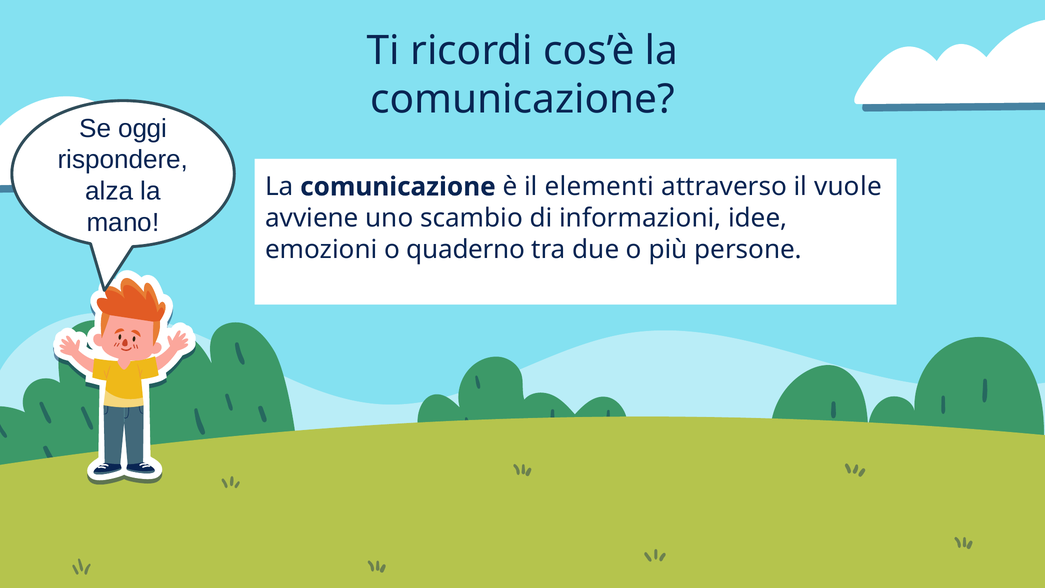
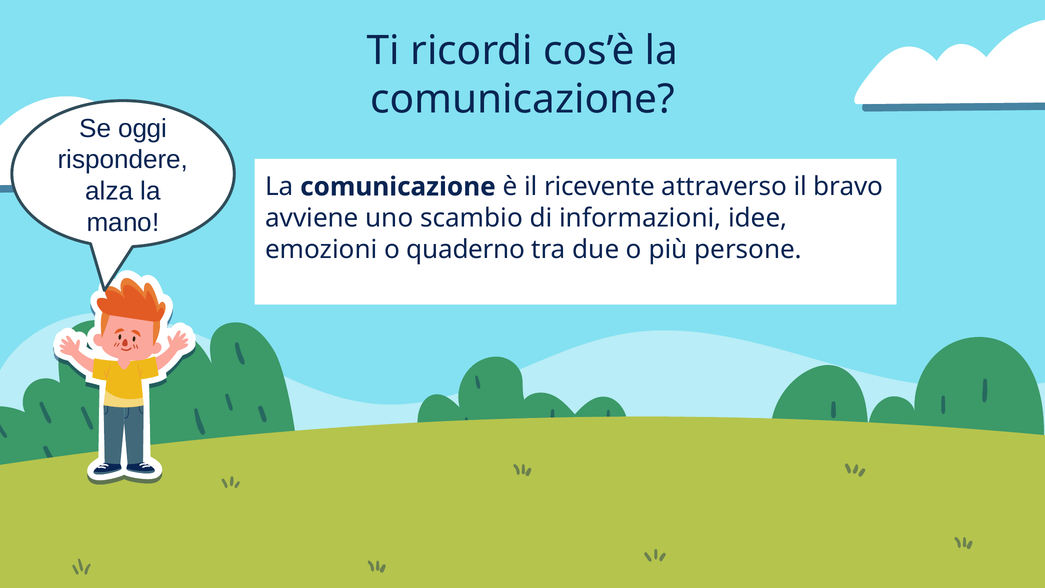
elementi: elementi -> ricevente (600, 187)
vuole: vuole -> bravo (848, 187)
